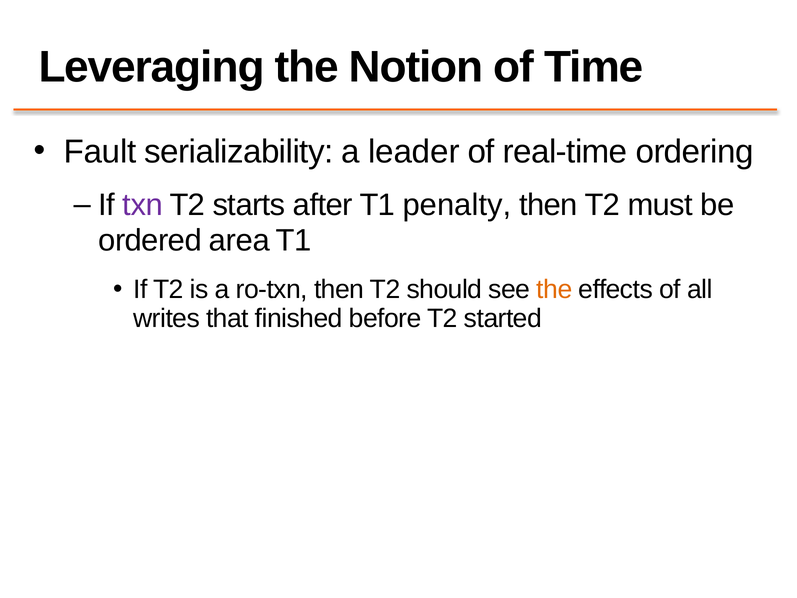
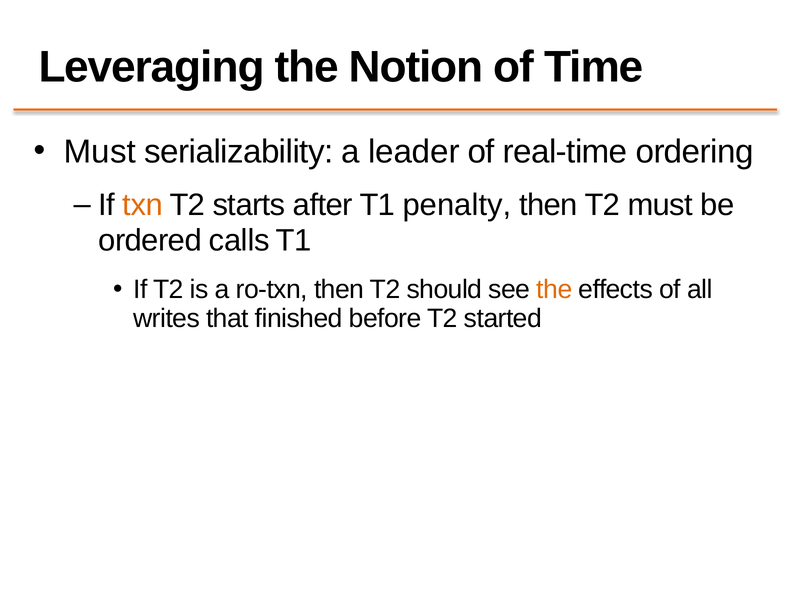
Fault: Fault -> Must (100, 152)
txn colour: purple -> orange (143, 205)
area: area -> calls (239, 240)
